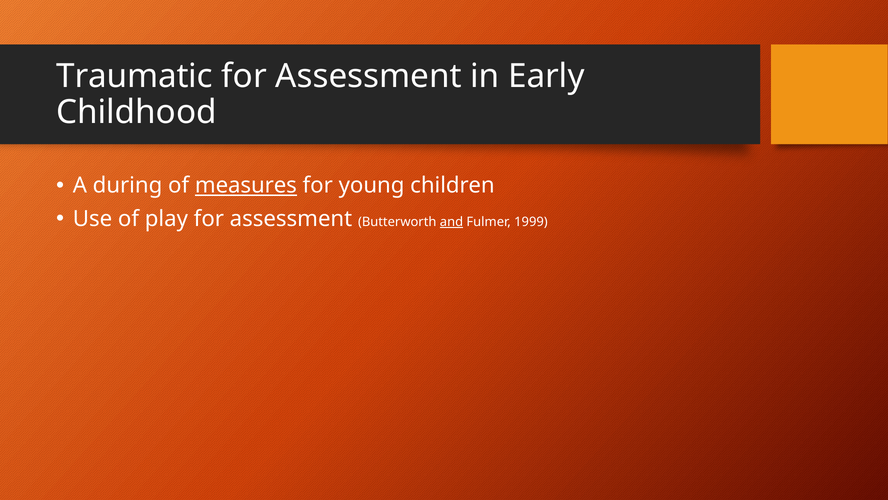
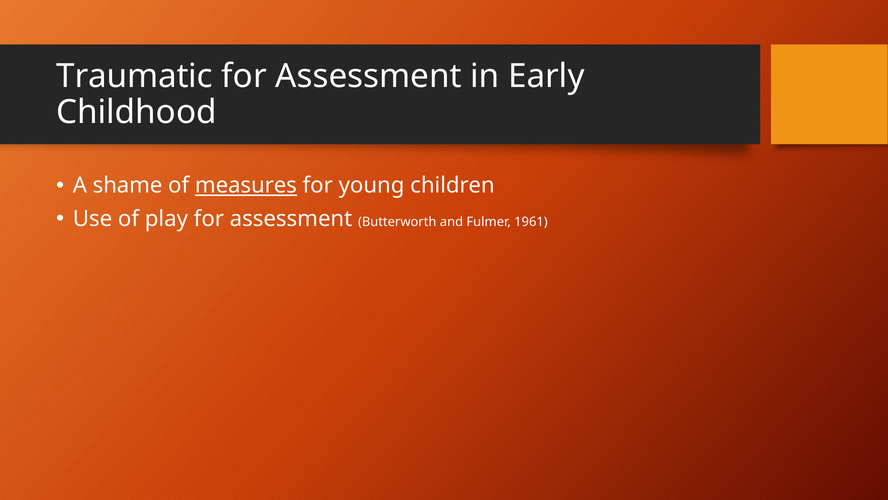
during: during -> shame (128, 185)
and underline: present -> none (451, 222)
1999: 1999 -> 1961 (531, 222)
